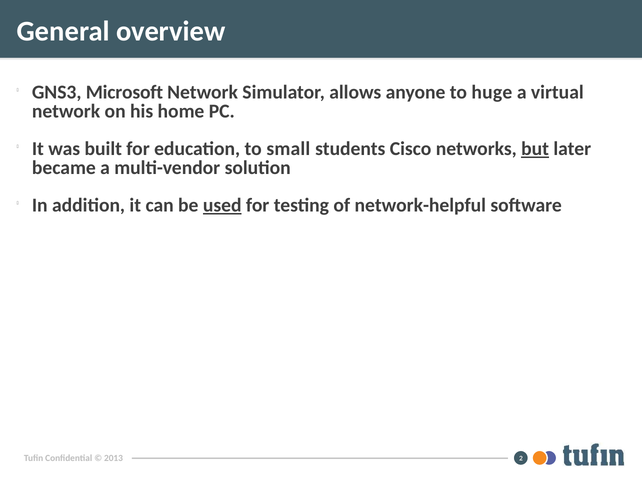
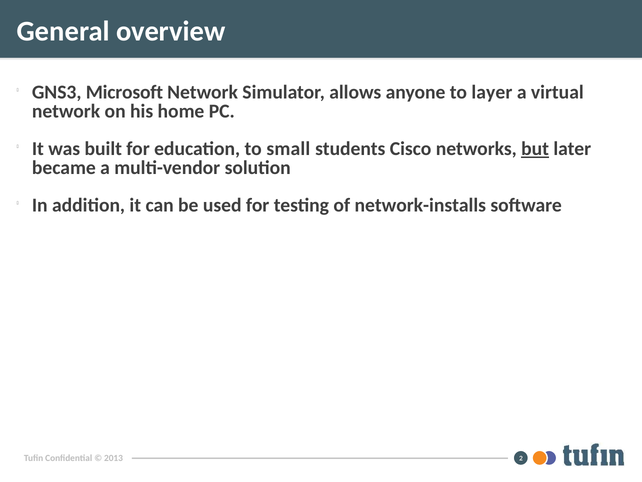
huge: huge -> layer (492, 92)
used underline: present -> none (222, 205)
network-helpful: network-helpful -> network-installs (420, 205)
